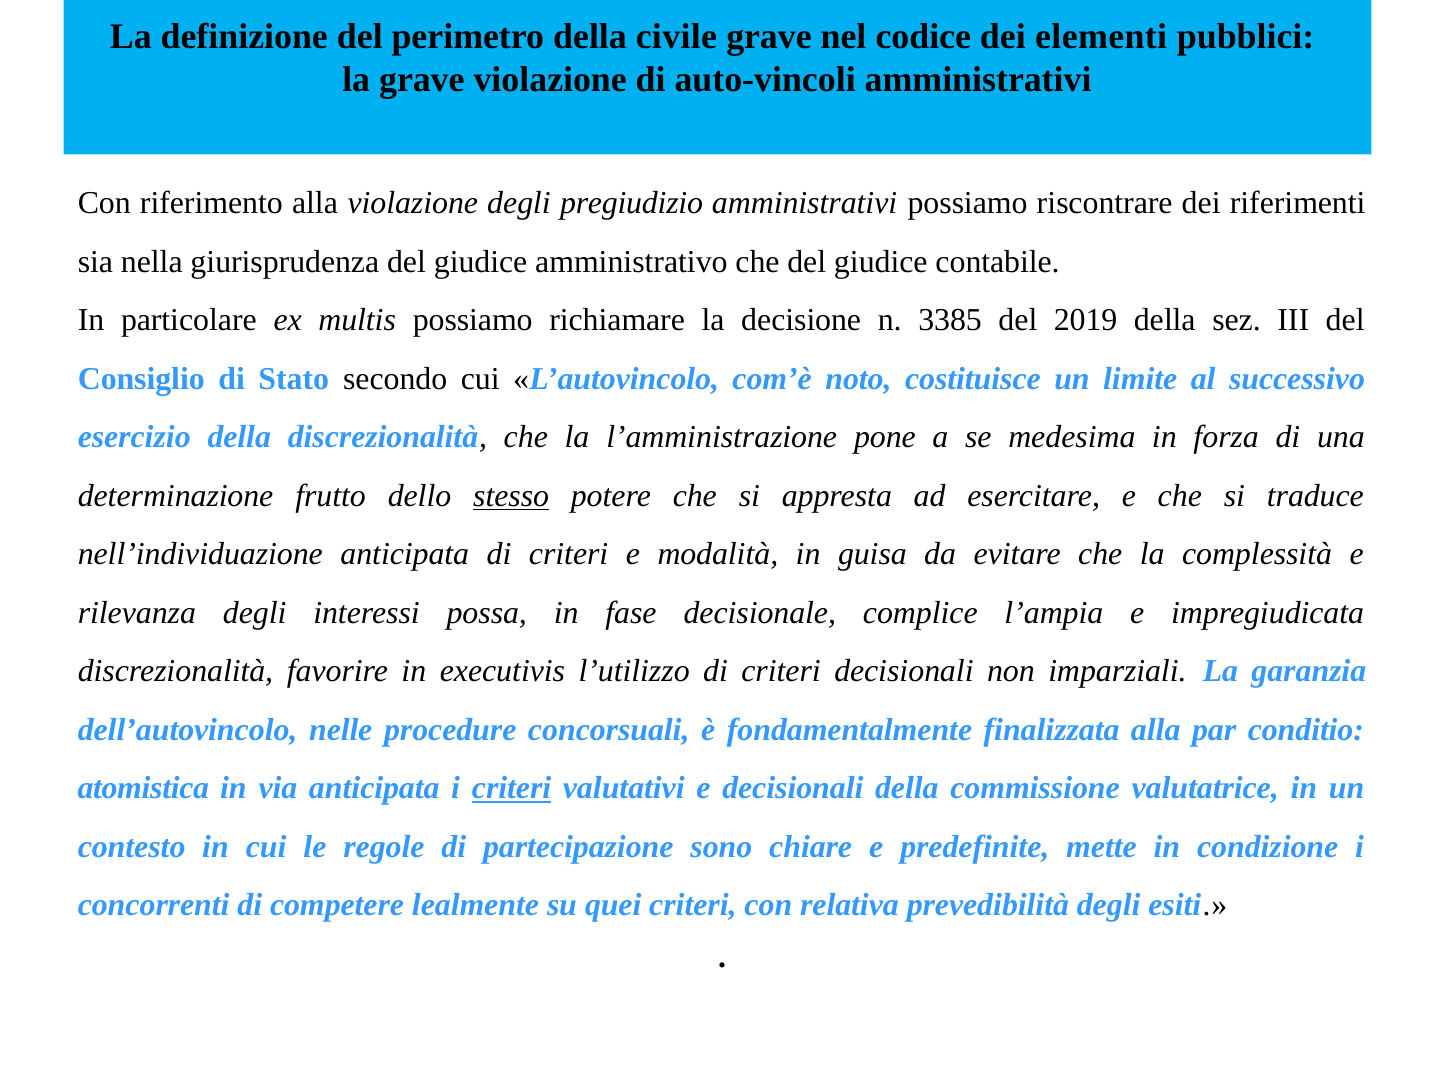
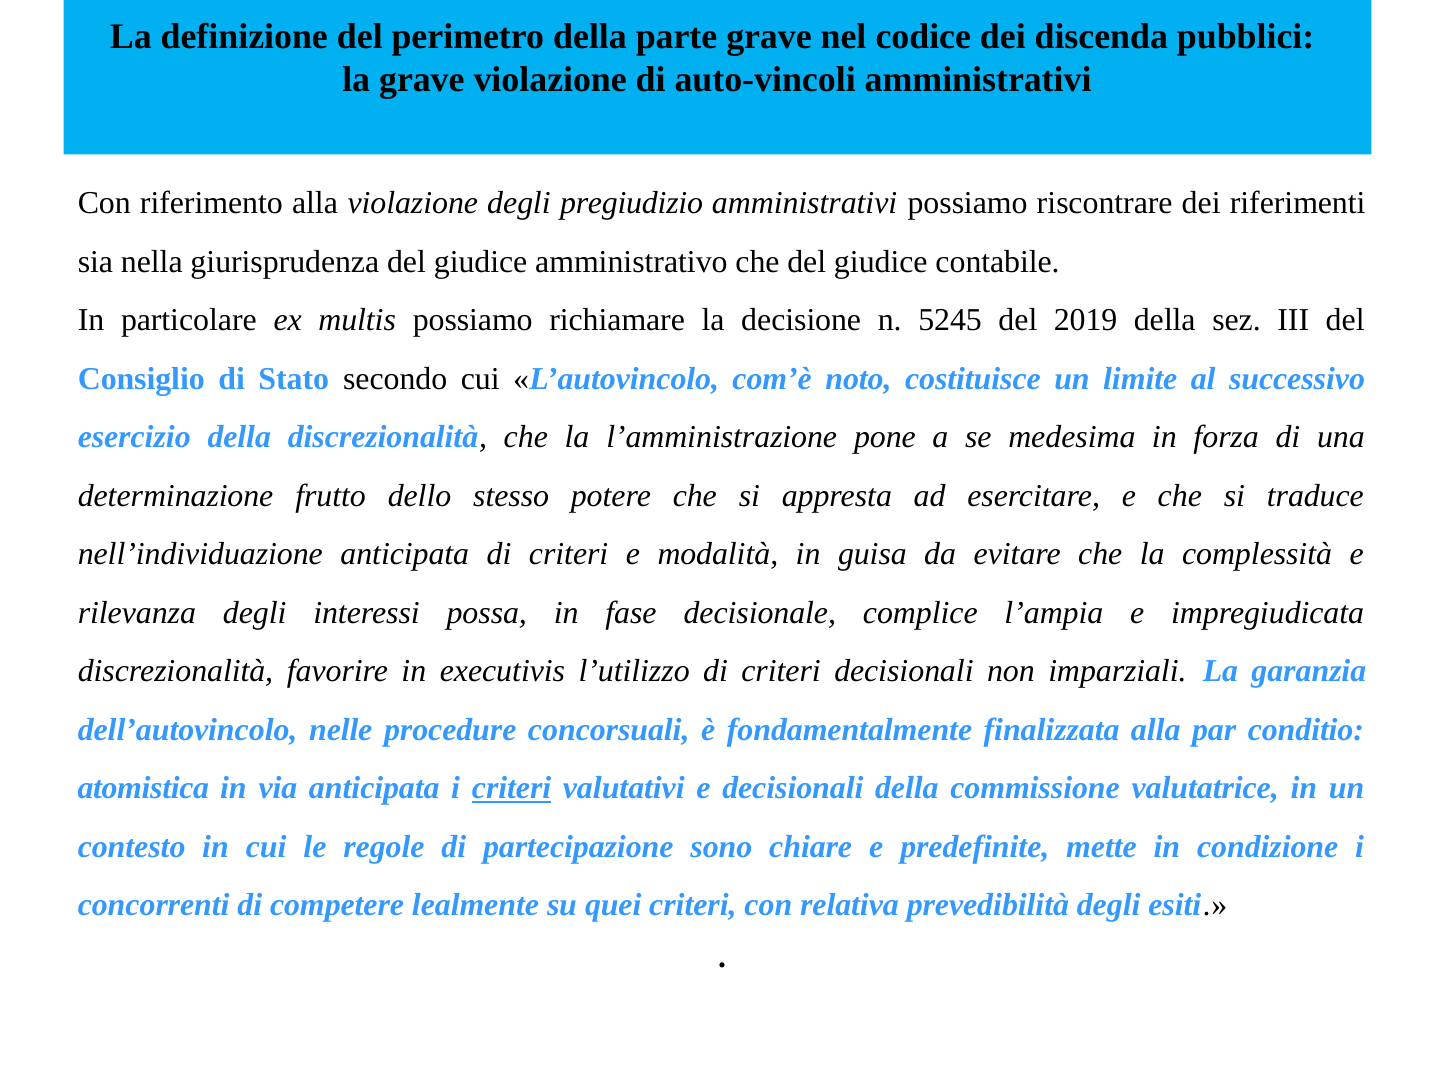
civile: civile -> parte (677, 37)
elementi: elementi -> discenda (1101, 37)
3385: 3385 -> 5245 (950, 320)
stesso underline: present -> none (511, 495)
